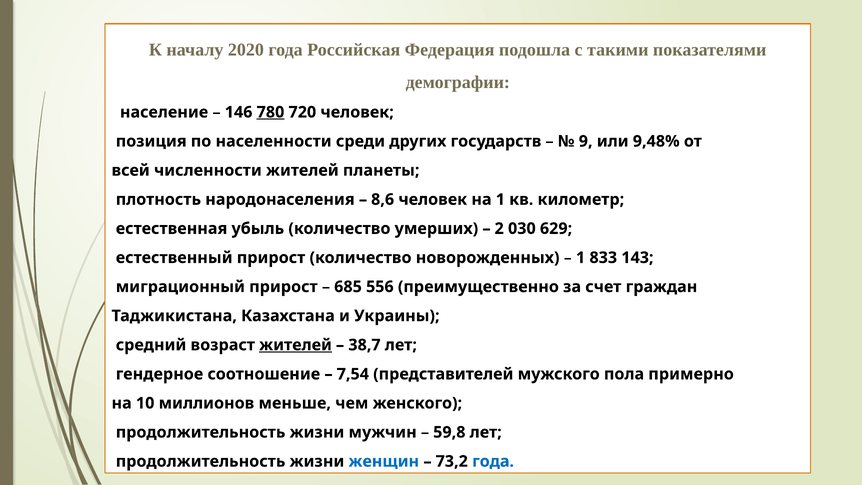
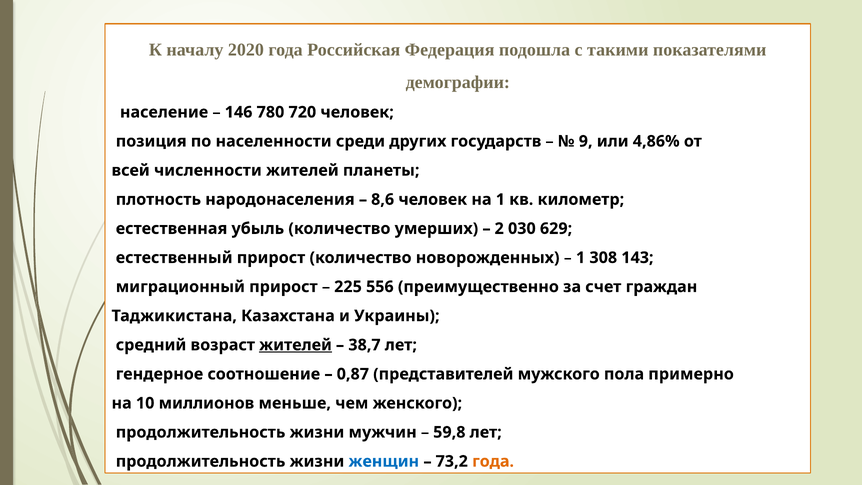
780 underline: present -> none (270, 112)
9,48%: 9,48% -> 4,86% (656, 141)
833: 833 -> 308 (603, 258)
685: 685 -> 225 (348, 287)
7,54: 7,54 -> 0,87 (353, 374)
года colour: blue -> orange (493, 461)
